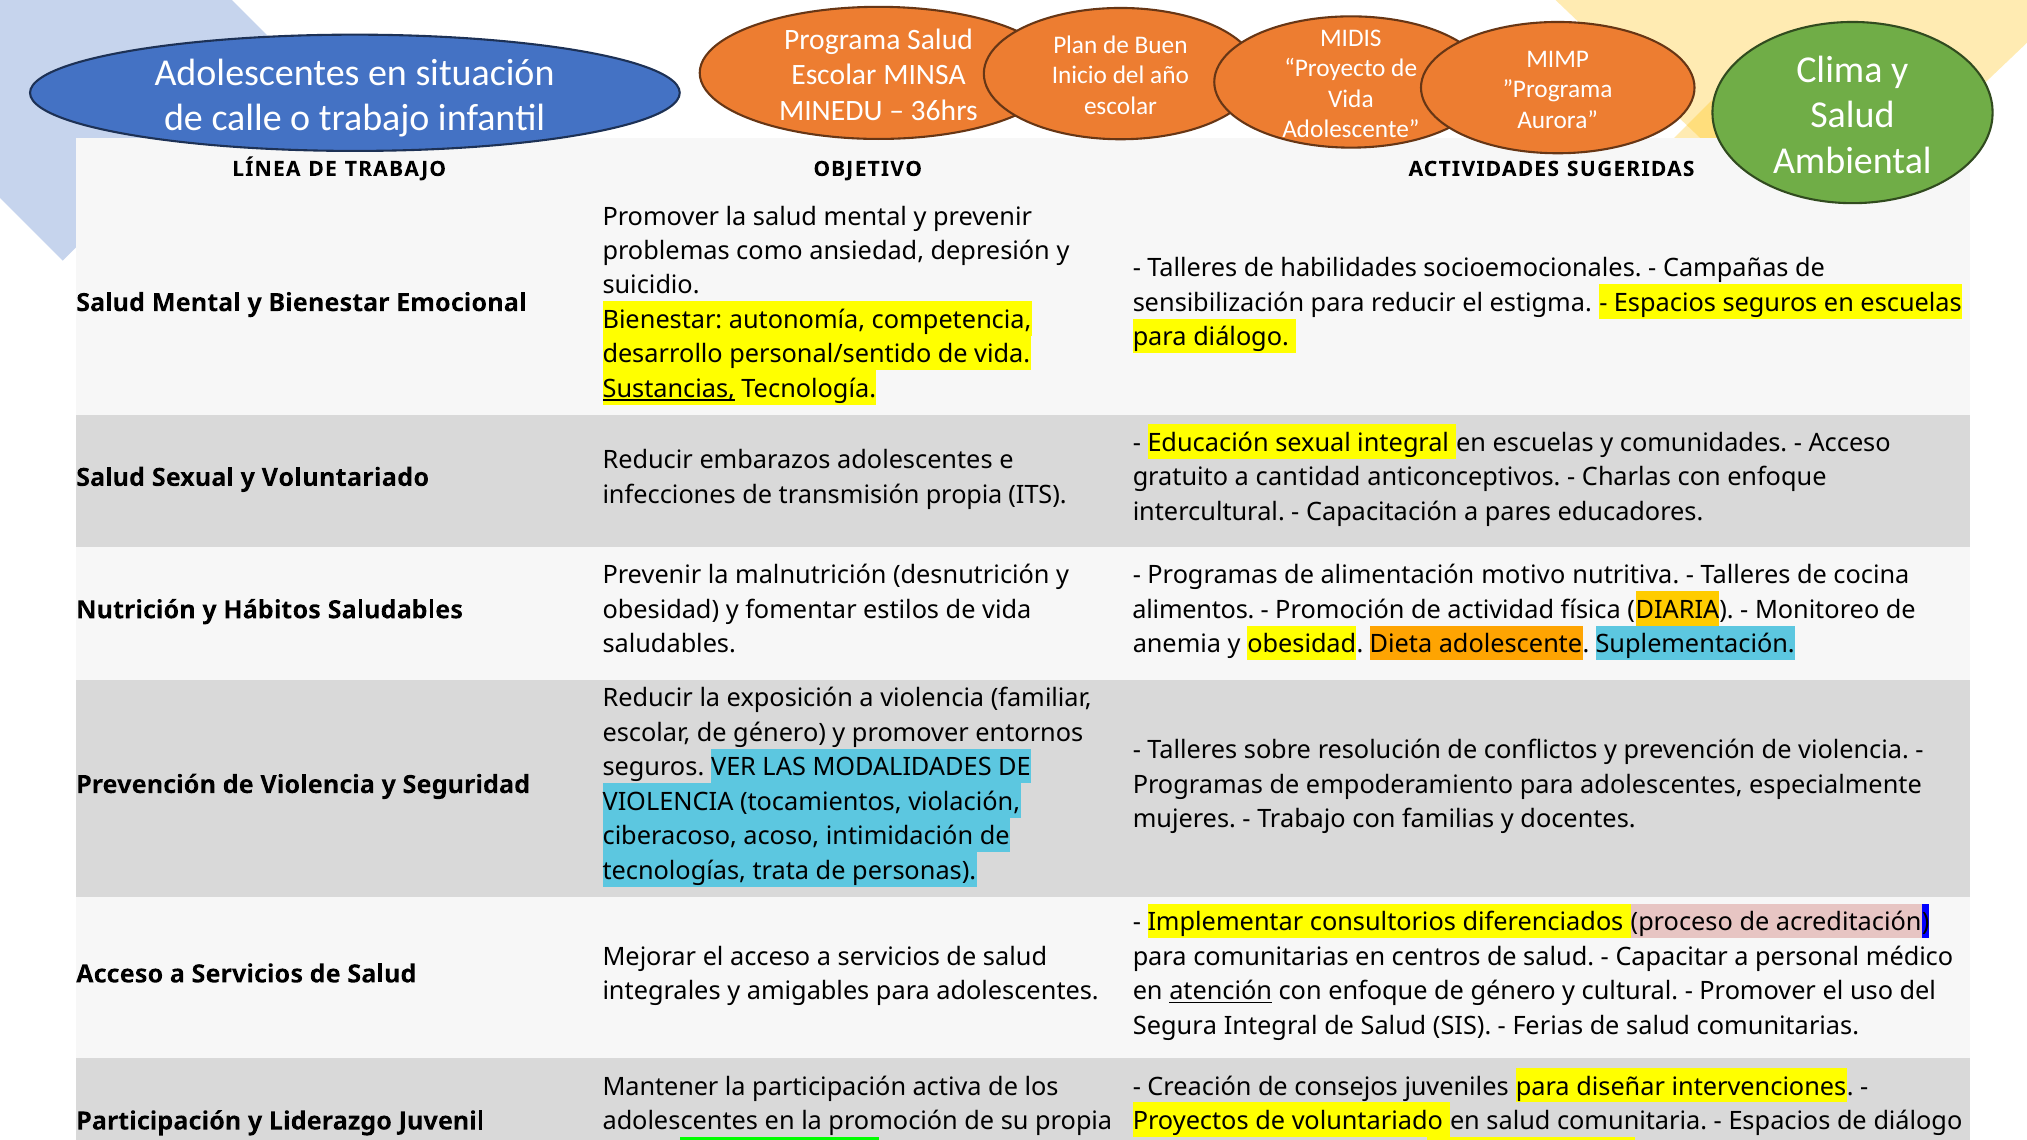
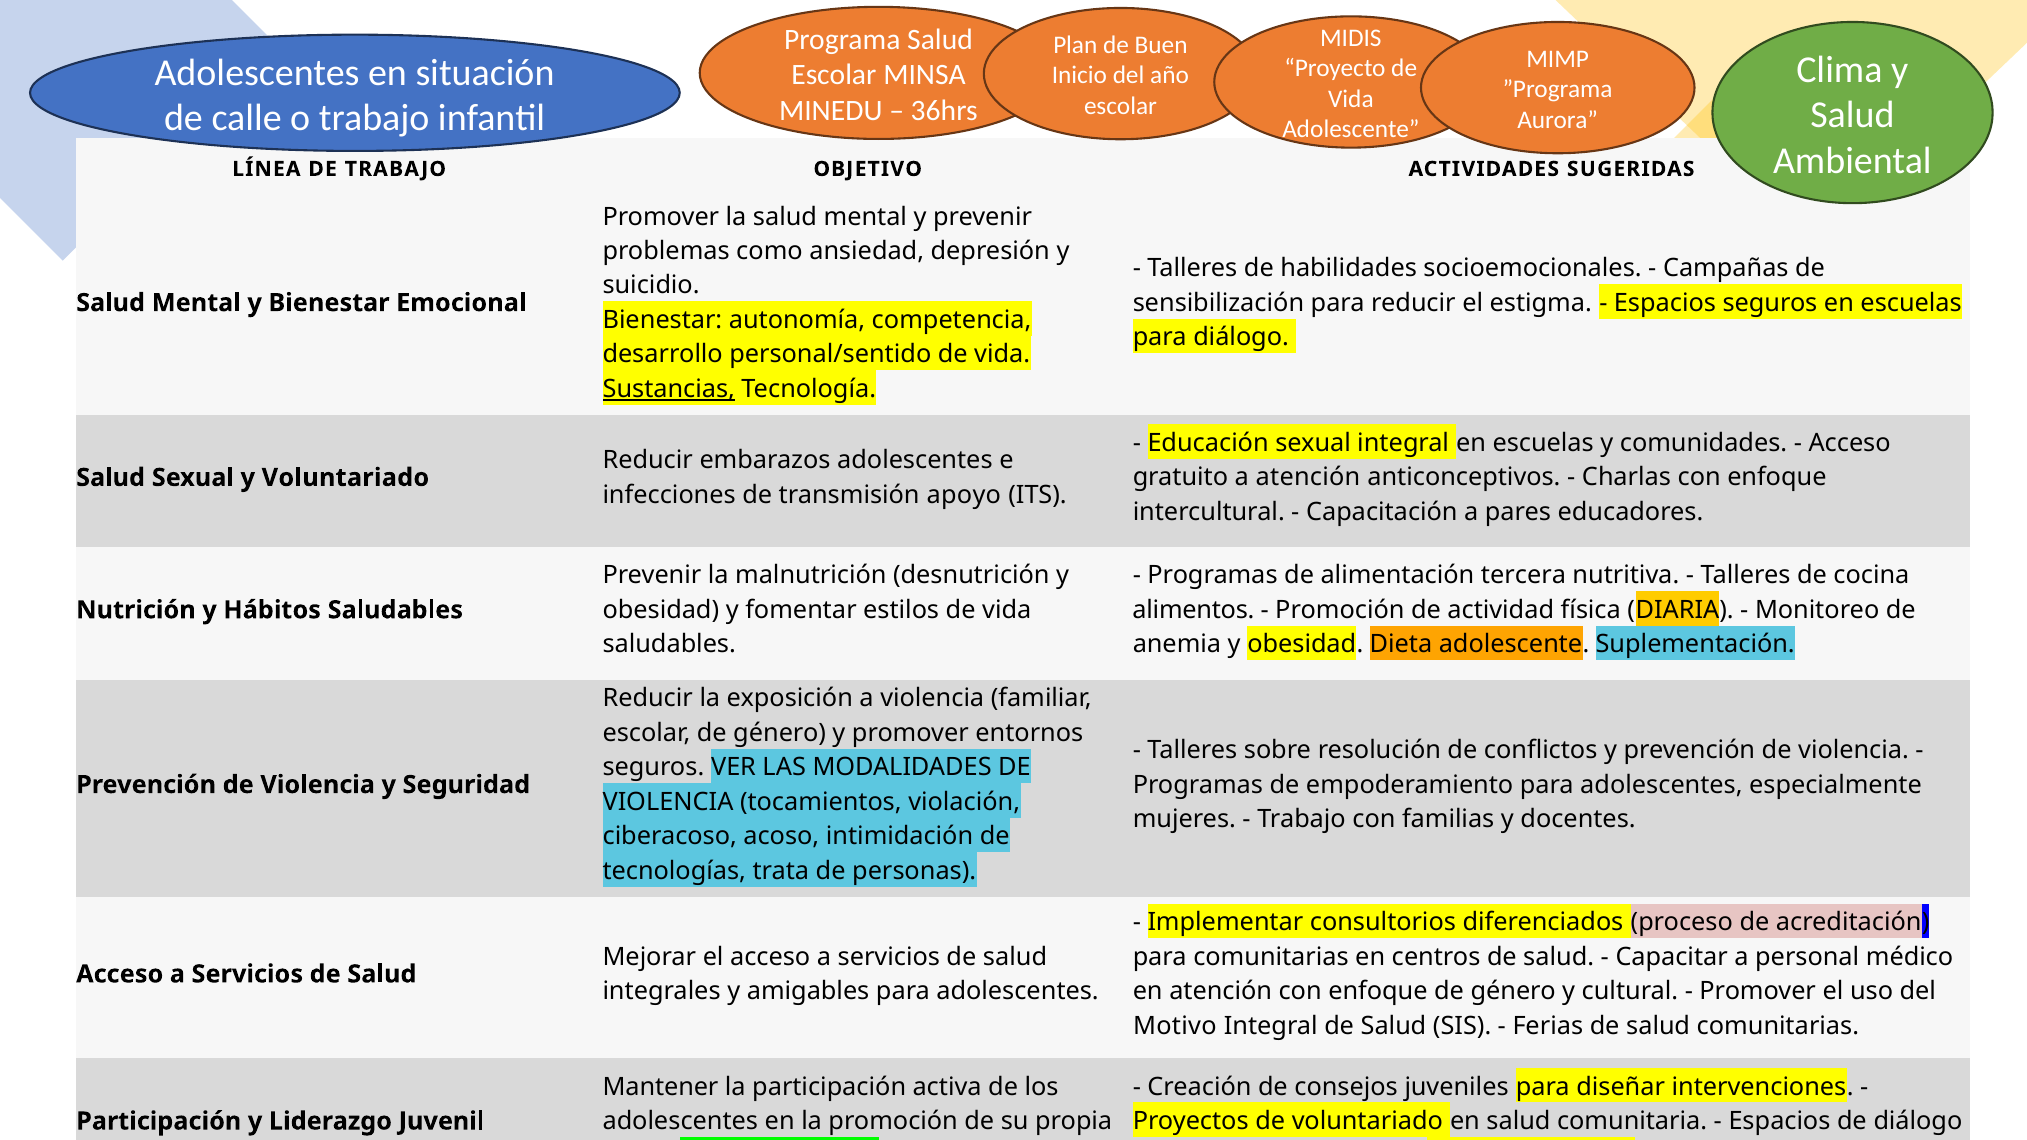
a cantidad: cantidad -> atención (1308, 478)
transmisión propia: propia -> apoyo (964, 495)
motivo: motivo -> tercera (1523, 576)
atención underline: present -> none (1221, 992)
Segura: Segura -> Motivo (1175, 1026)
